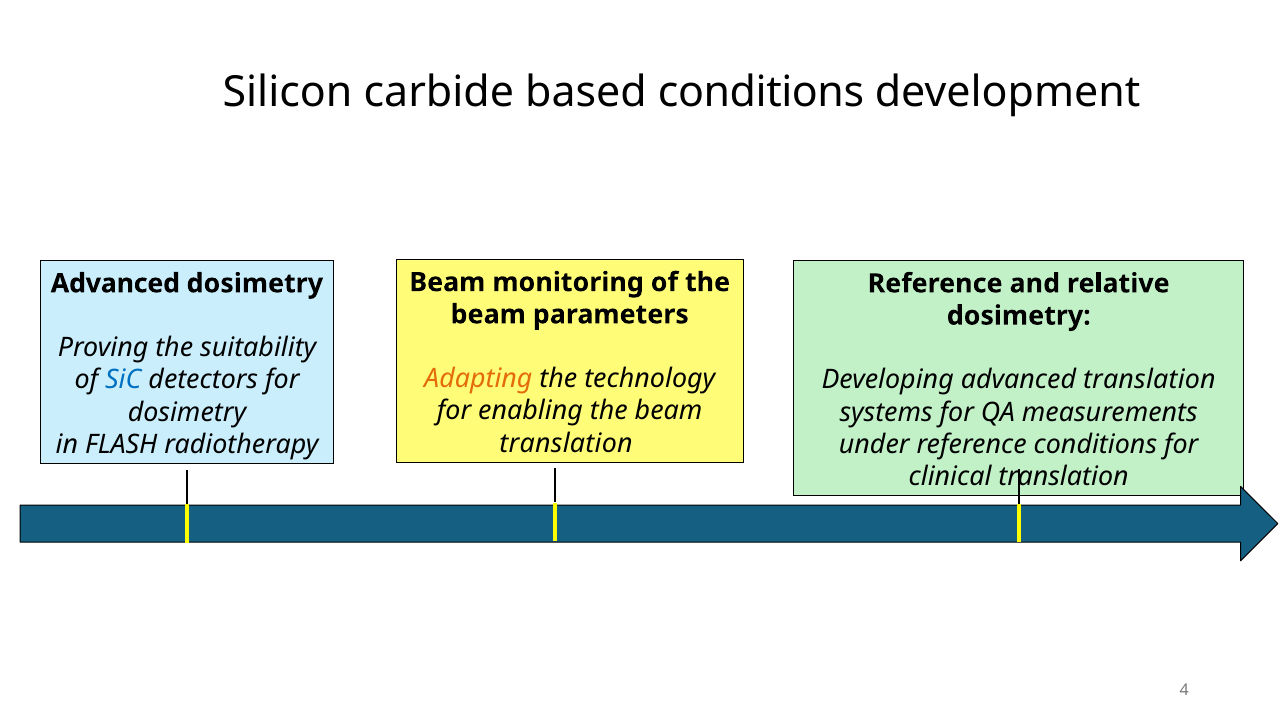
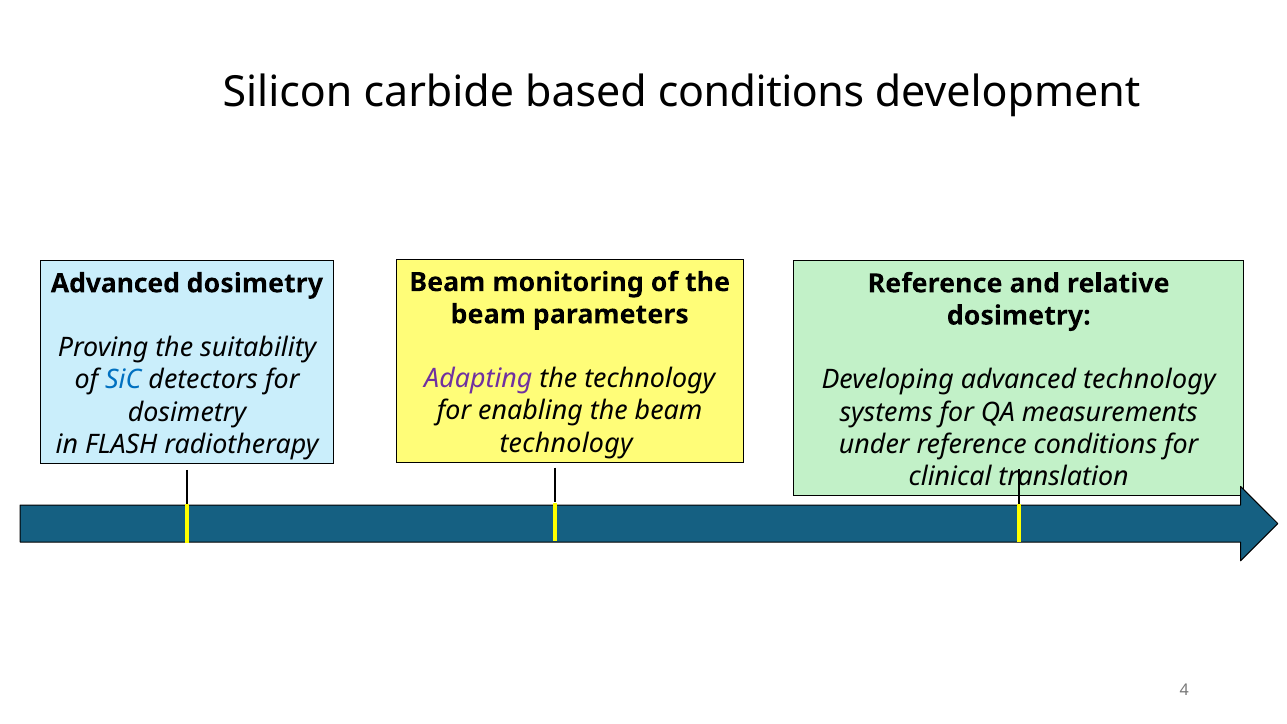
Adapting colour: orange -> purple (478, 379)
advanced translation: translation -> technology (1149, 380)
translation: translation -> technology (566, 443)
